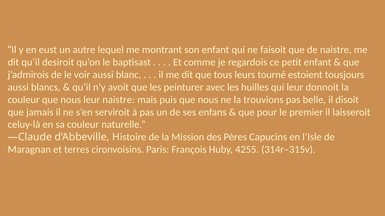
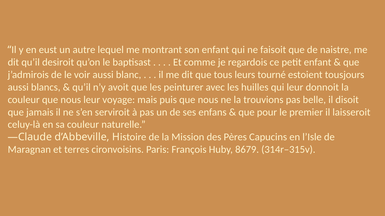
leur naistre: naistre -> voyage (119, 100)
4255: 4255 -> 8679 (247, 150)
